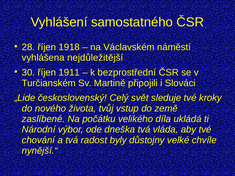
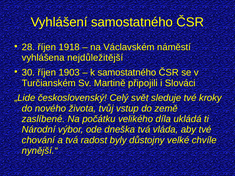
1911: 1911 -> 1903 (69, 73)
k bezprostřední: bezprostřední -> samostatného (127, 73)
